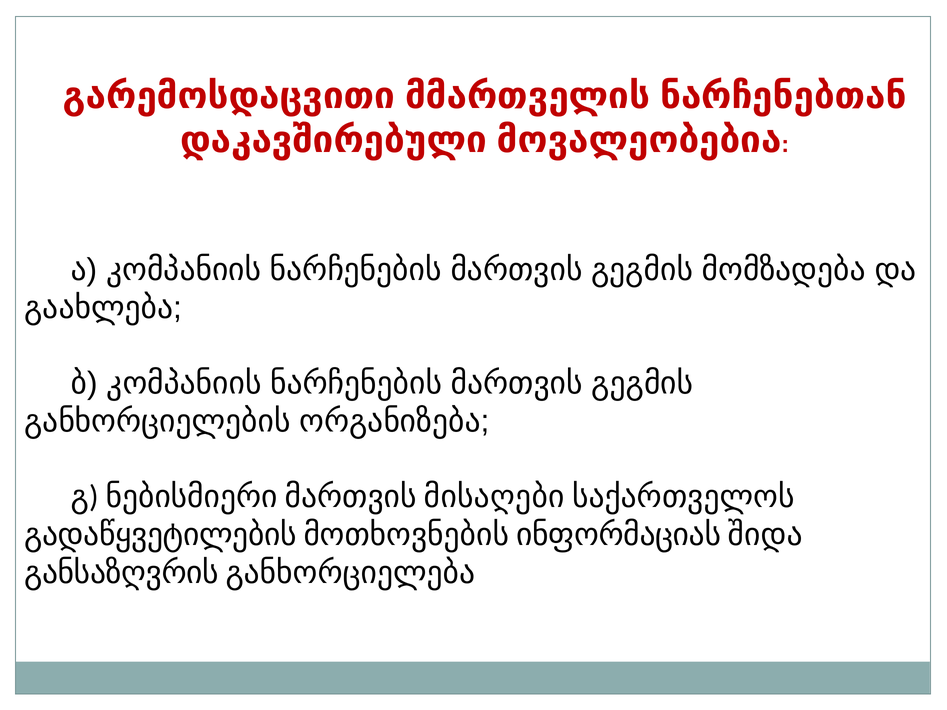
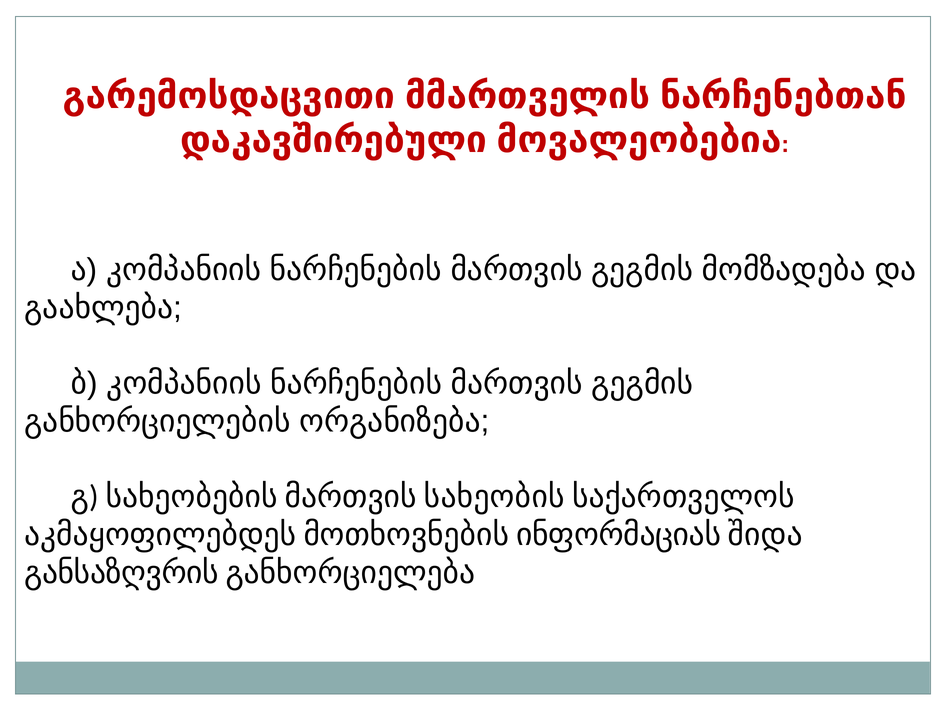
ნებისმიერი: ნებისმიერი -> სახეობების (192, 497)
მისაღები: მისაღები -> სახეობის (494, 497)
გადაწყვეტილების: გადაწყვეტილების -> აკმაყოფილებდეს (160, 535)
